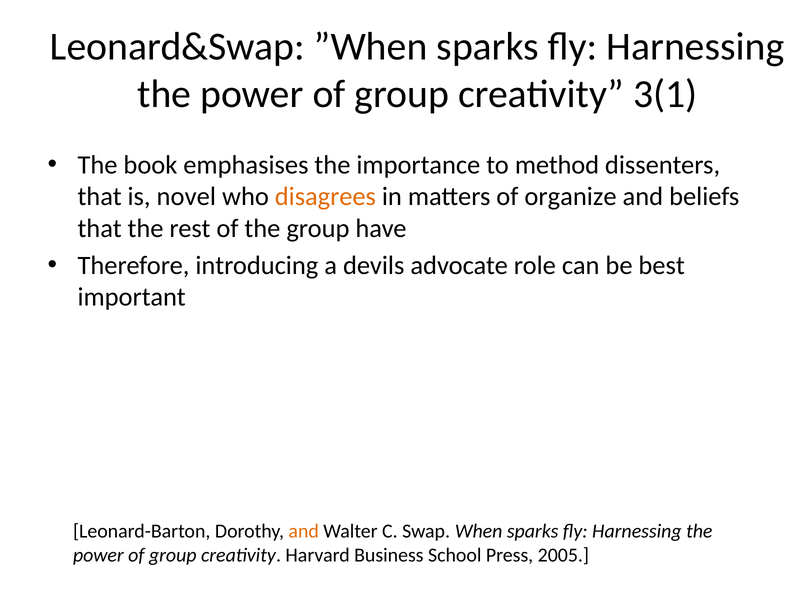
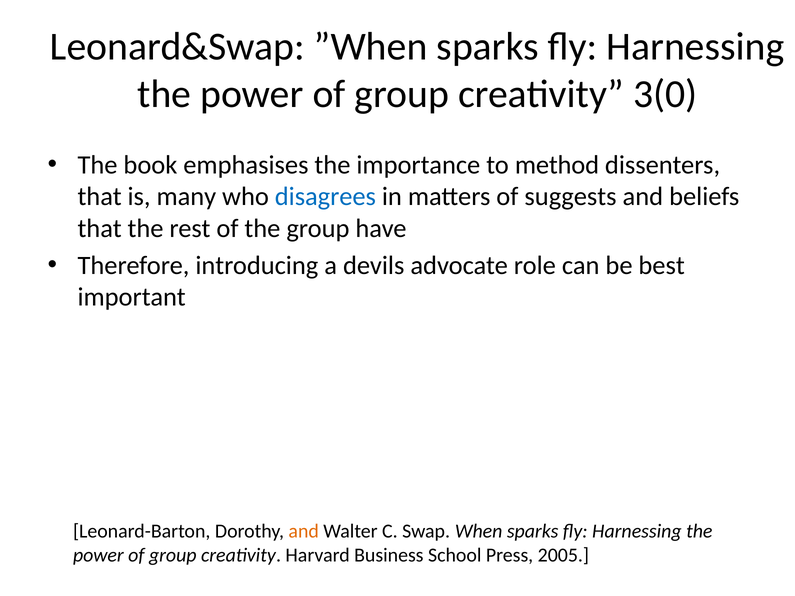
3(1: 3(1 -> 3(0 (665, 94)
novel: novel -> many (186, 197)
disagrees colour: orange -> blue (325, 197)
organize: organize -> suggests (571, 197)
